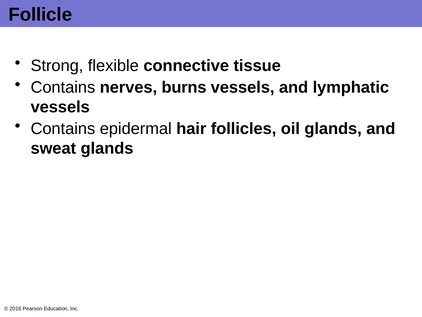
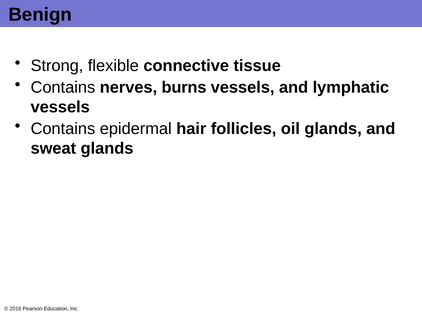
Follicle: Follicle -> Benign (40, 15)
